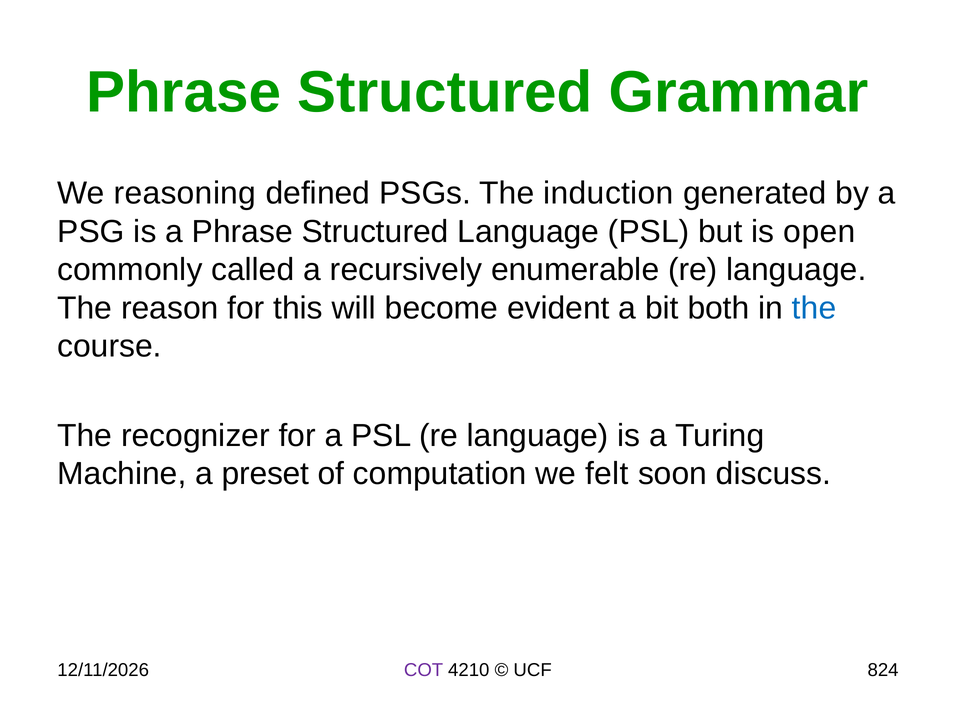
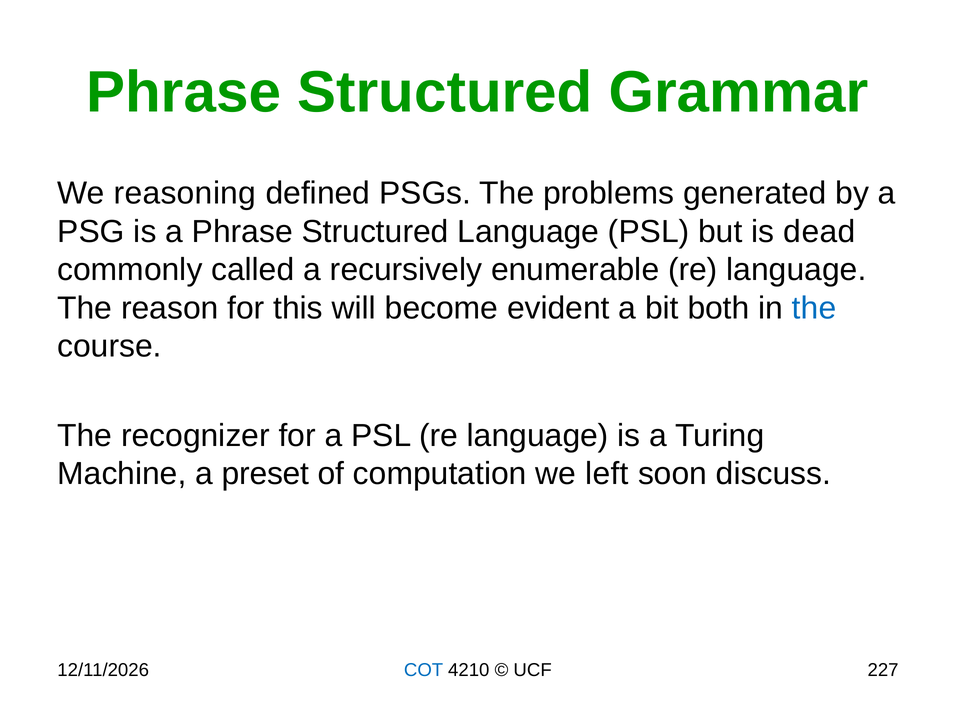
induction: induction -> problems (609, 193)
open: open -> dead (819, 232)
felt: felt -> left (607, 474)
COT colour: purple -> blue (424, 670)
824: 824 -> 227 (883, 670)
